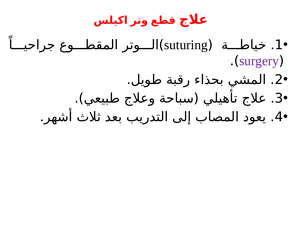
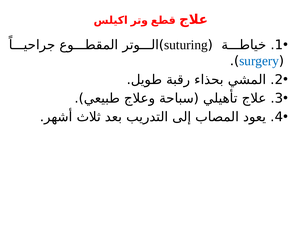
surgery colour: purple -> blue (259, 61)
